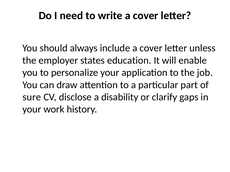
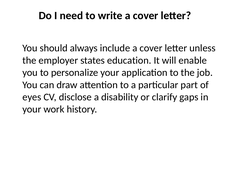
sure: sure -> eyes (32, 97)
